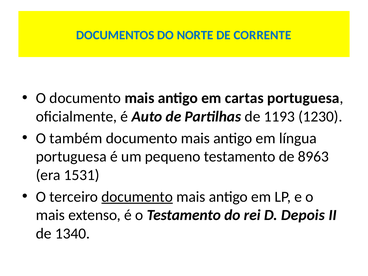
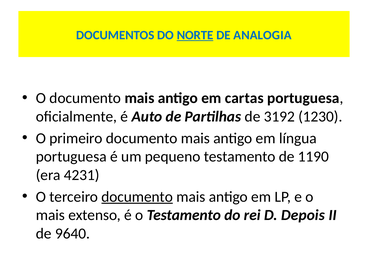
NORTE underline: none -> present (195, 35)
CORRENTE: CORRENTE -> ANALOGIA (262, 35)
1193: 1193 -> 3192 (279, 117)
também: também -> primeiro (76, 138)
8963: 8963 -> 1190 (313, 157)
1531: 1531 -> 4231 (82, 175)
1340: 1340 -> 9640 (72, 234)
